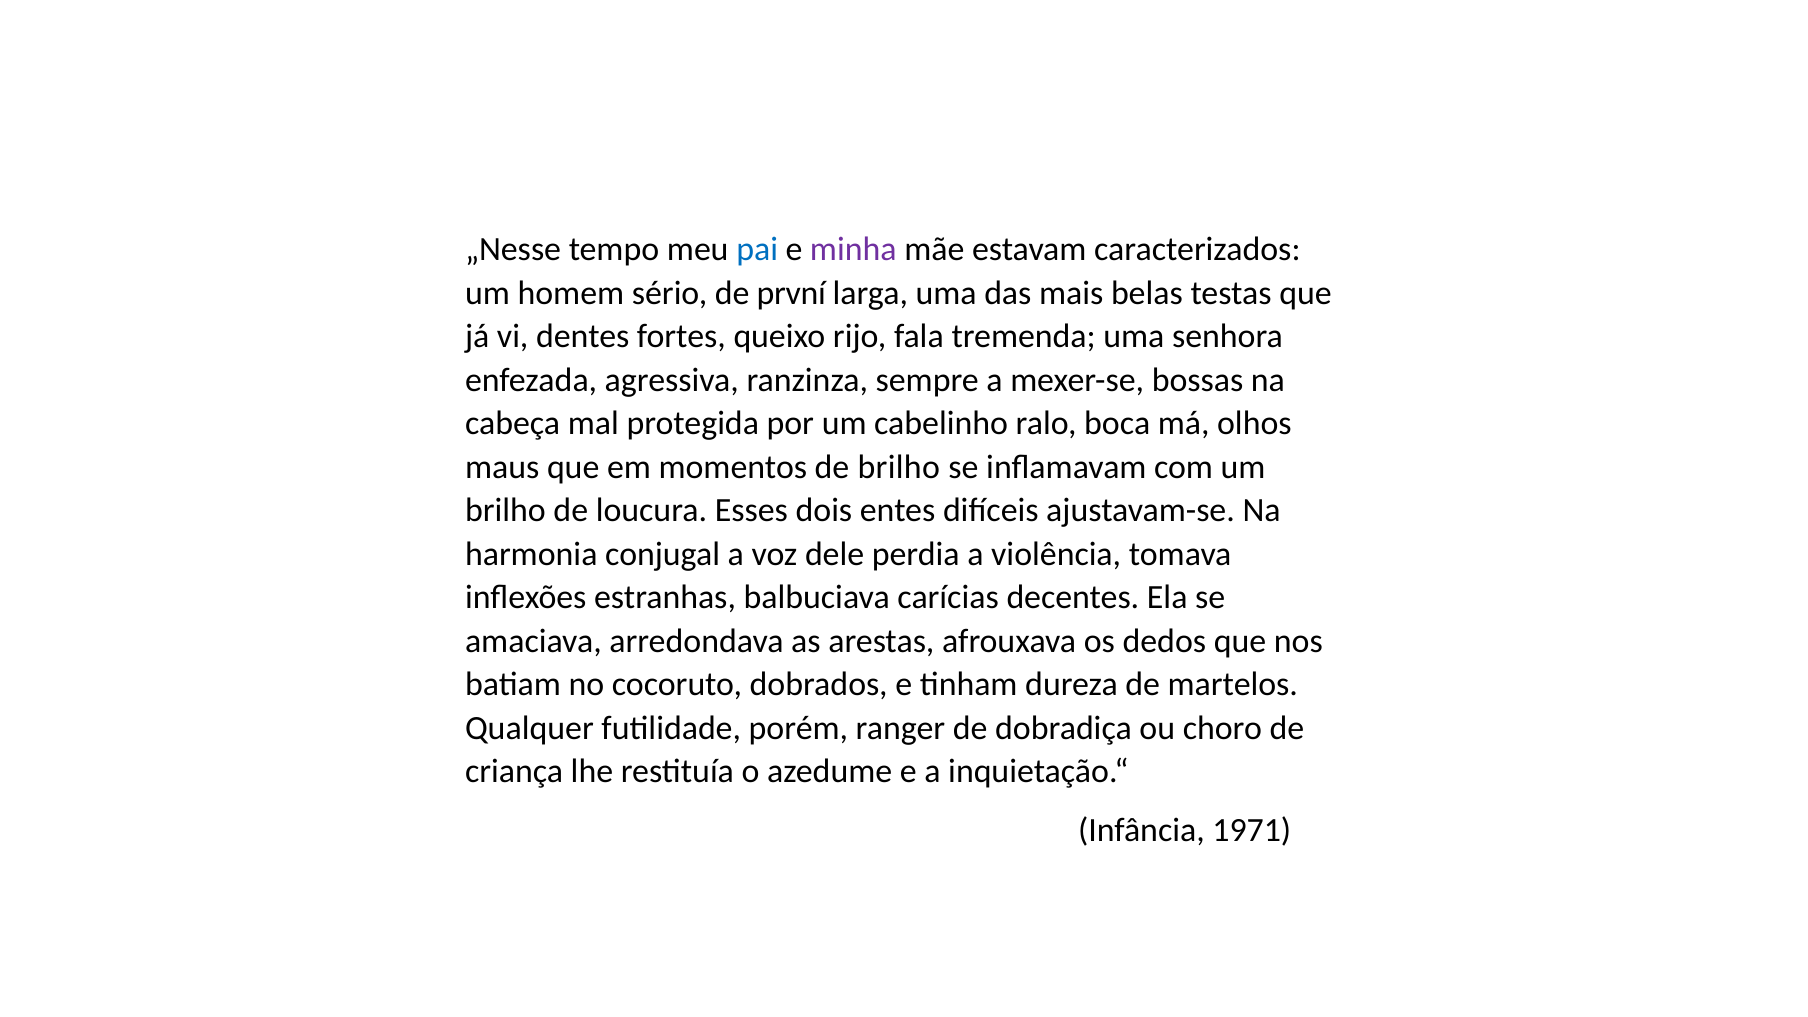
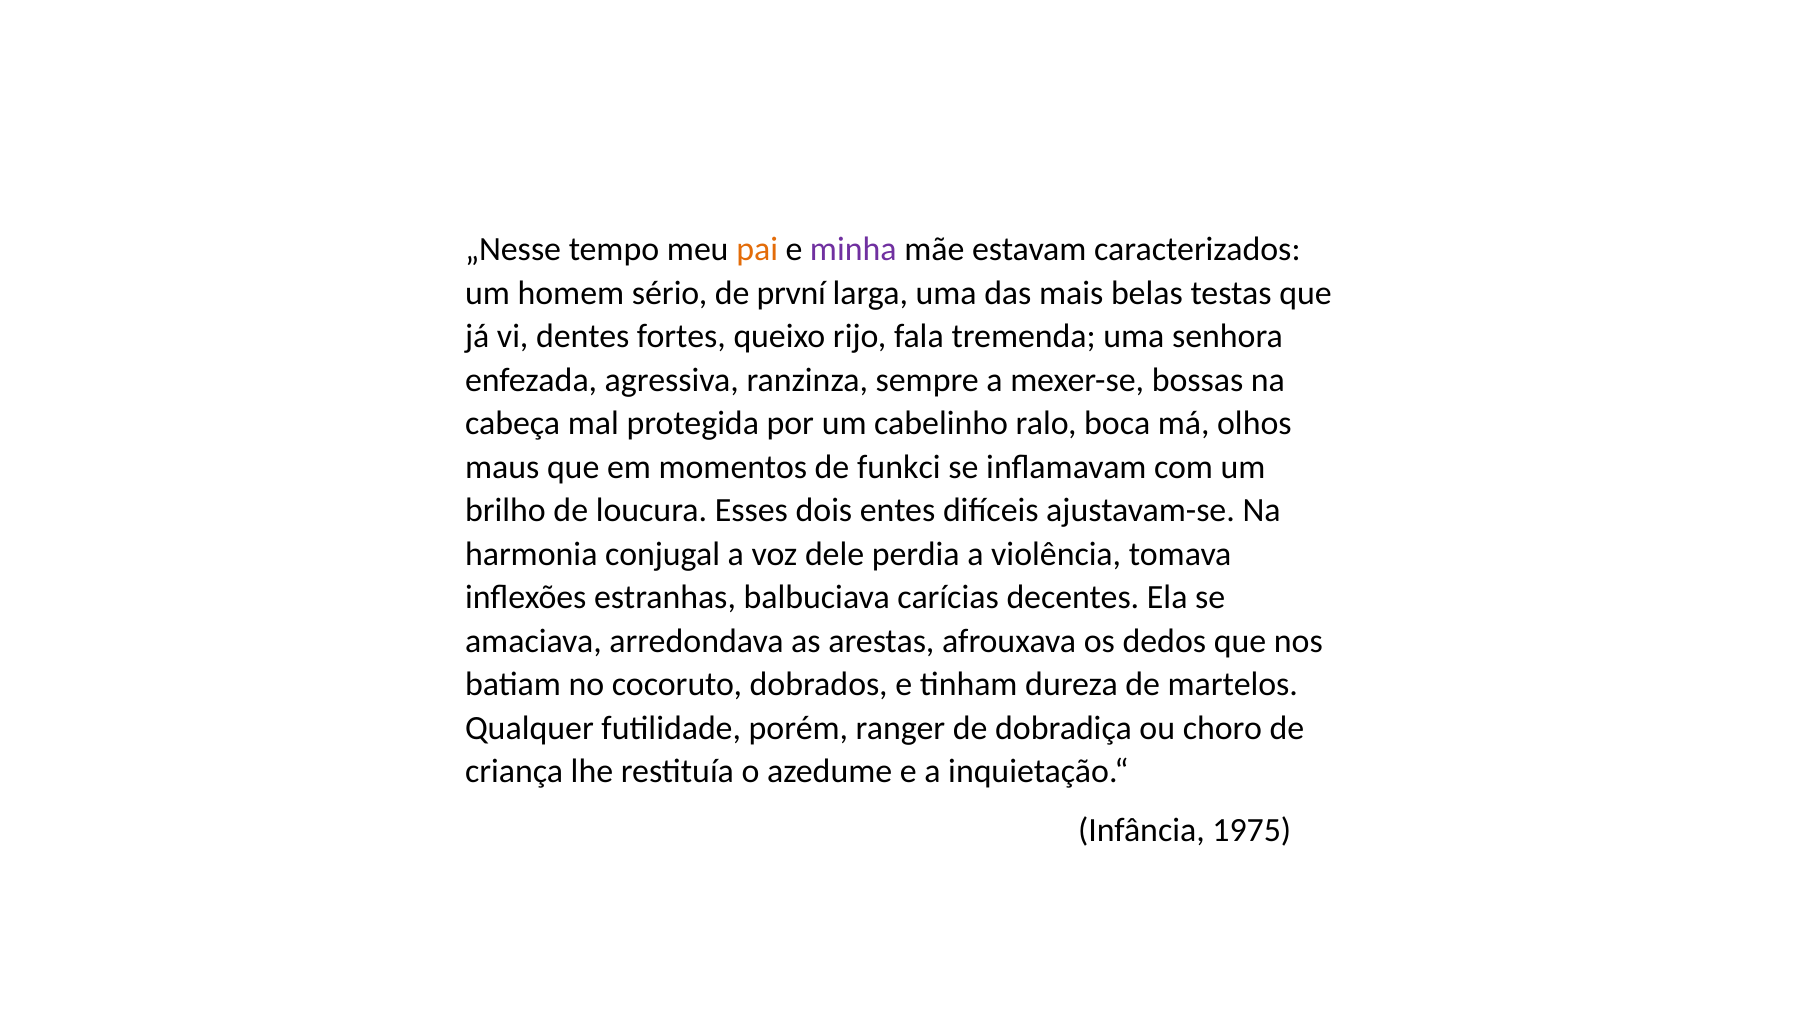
pai colour: blue -> orange (757, 250)
de brilho: brilho -> funkci (899, 467)
1971: 1971 -> 1975 (1252, 830)
